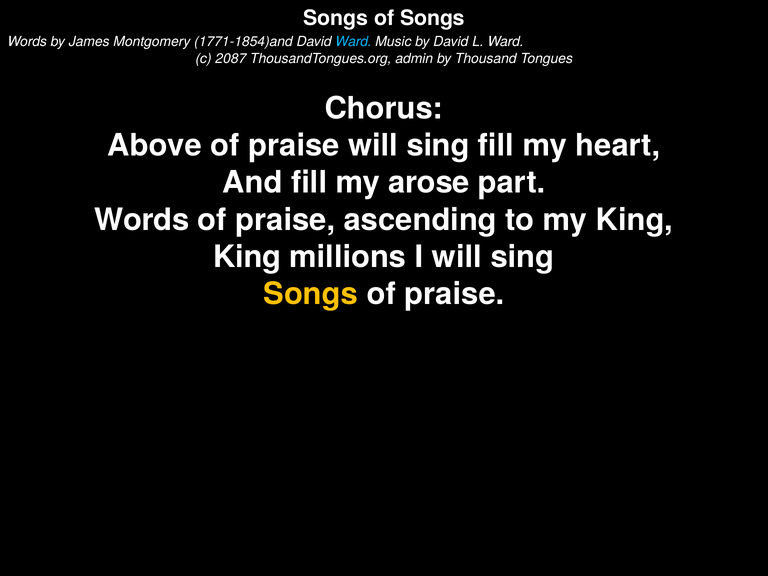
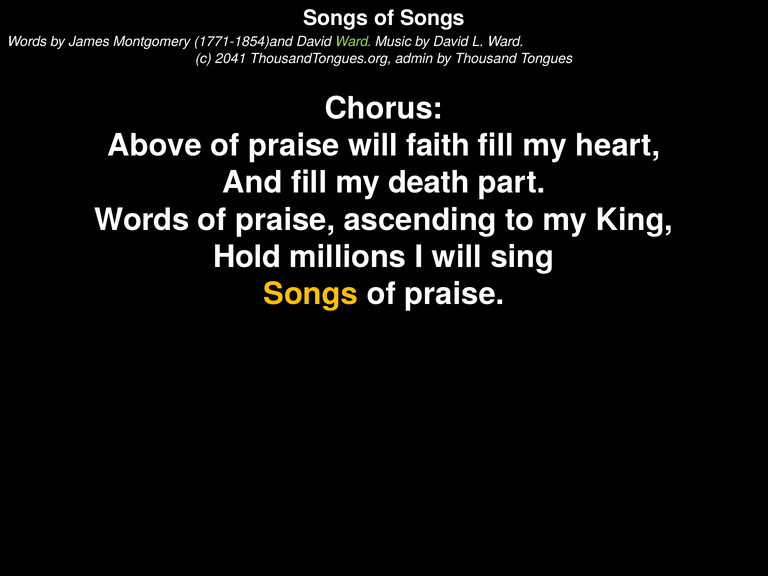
Ward colour: light blue -> light green (353, 42)
2087: 2087 -> 2041 (231, 59)
praise will sing: sing -> faith (438, 146)
arose: arose -> death (429, 183)
King: King -> Hold (247, 257)
